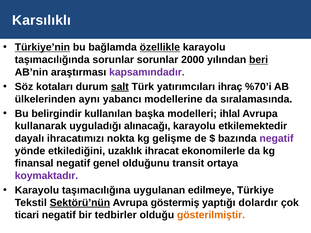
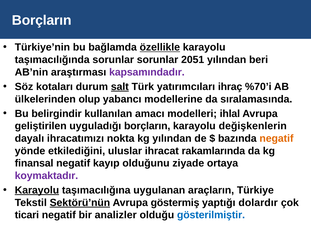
Karsılıklı: Karsılıklı -> Borçların (42, 20)
Türkiye’nin underline: present -> none (42, 47)
2000: 2000 -> 2051 (193, 60)
beri underline: present -> none (259, 60)
aynı: aynı -> olup (89, 99)
başka: başka -> amacı (150, 114)
kullanarak: kullanarak -> geliştirilen (41, 126)
uyguladığı alınacağı: alınacağı -> borçların (147, 126)
etkilemektedir: etkilemektedir -> değişkenlerin (253, 126)
kg gelişme: gelişme -> yılından (172, 139)
negatif colour: purple -> orange (276, 139)
uzaklık: uzaklık -> uluslar (125, 151)
ekonomilerle: ekonomilerle -> rakamlarında (213, 151)
genel: genel -> kayıp (106, 163)
transit: transit -> ziyade (188, 163)
Karayolu underline: none -> present (37, 190)
edilmeye: edilmeye -> araçların (211, 190)
tedbirler: tedbirler -> analizler (116, 215)
gösterilmiştir colour: orange -> blue (211, 215)
